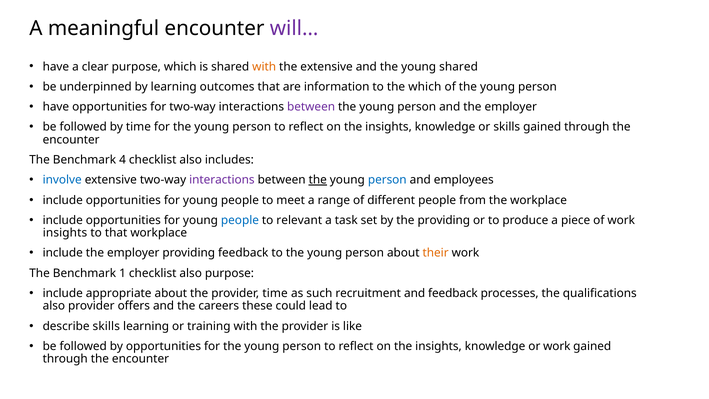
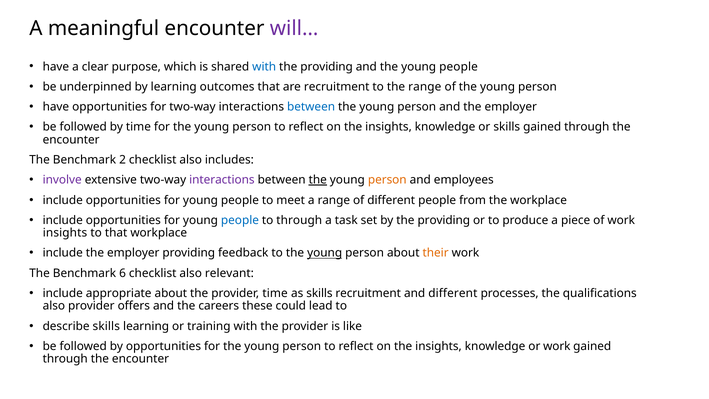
with colour: orange -> blue (264, 67)
extensive: extensive -> providing (327, 67)
the young shared: shared -> people (459, 67)
are information: information -> recruitment (337, 87)
the which: which -> range (425, 87)
between colour: purple -> blue (311, 107)
4: 4 -> 2 (123, 160)
involve colour: blue -> purple (62, 180)
person colour: blue -> orange (387, 180)
to relevant: relevant -> through (299, 220)
young underline: none -> present (325, 253)
1: 1 -> 6 (123, 273)
also purpose: purpose -> relevant (229, 273)
as such: such -> skills (319, 293)
and feedback: feedback -> different (453, 293)
